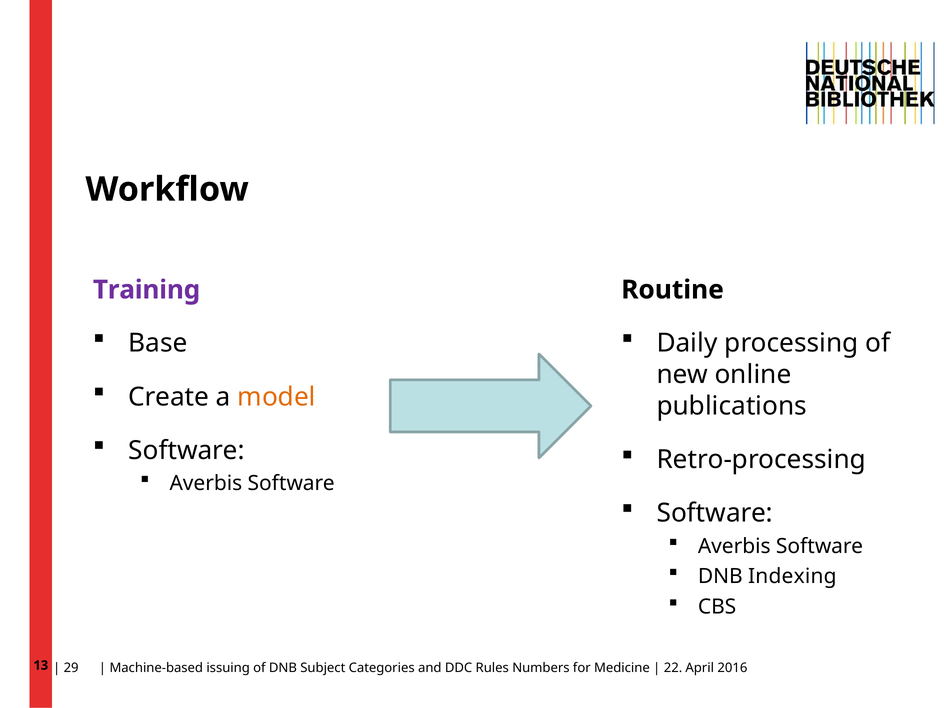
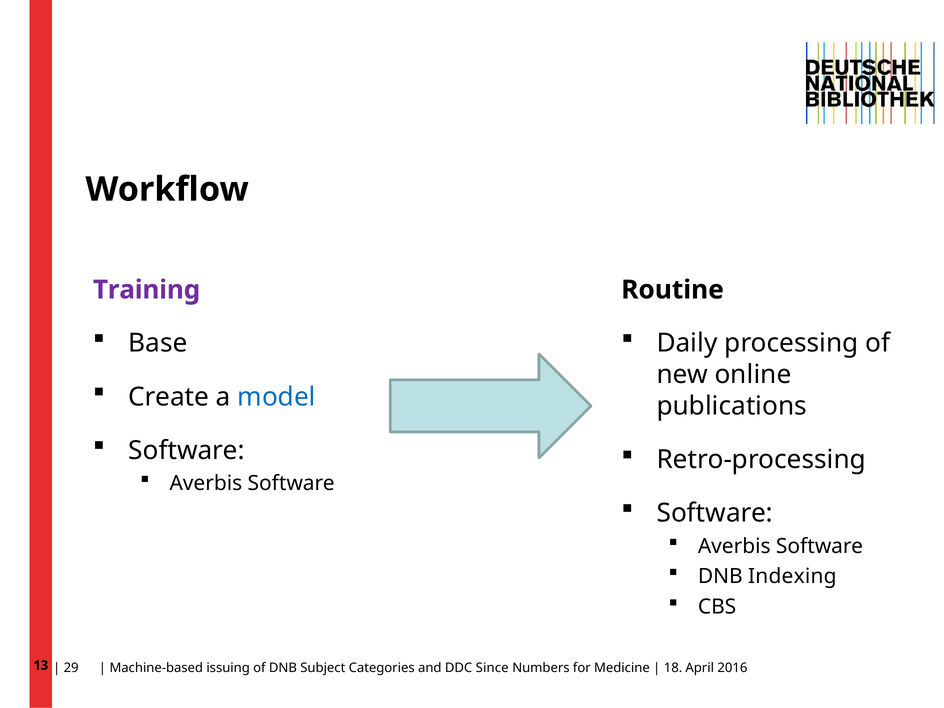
model colour: orange -> blue (277, 397)
Rules: Rules -> Since (492, 668)
22: 22 -> 18 (673, 668)
